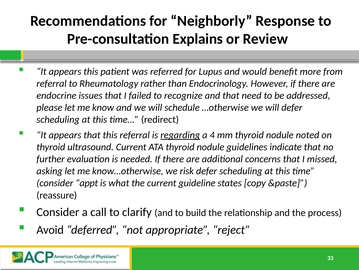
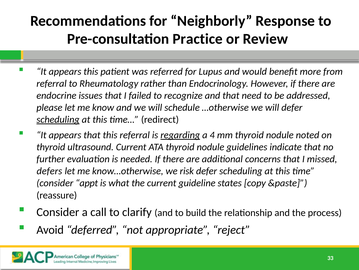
Explains: Explains -> Practice (198, 39)
scheduling underline: none -> present (58, 119)
asking: asking -> defers (49, 171)
